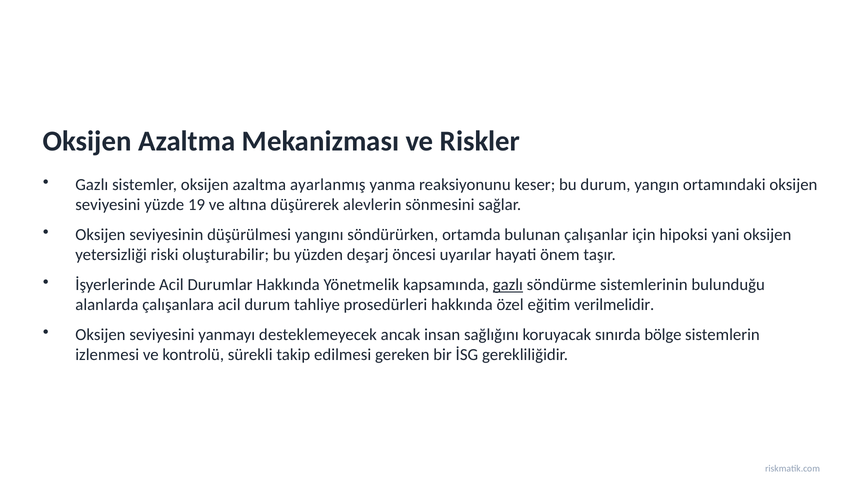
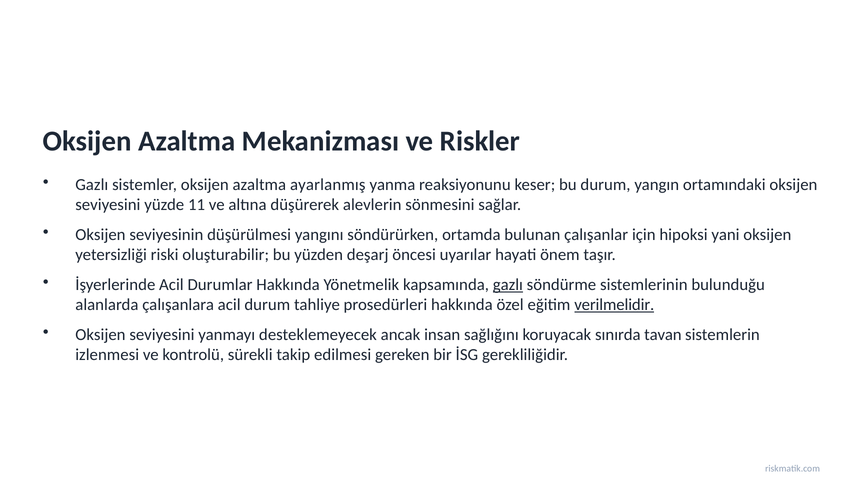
19: 19 -> 11 (197, 205)
verilmelidir underline: none -> present (614, 305)
bölge: bölge -> tavan (663, 334)
